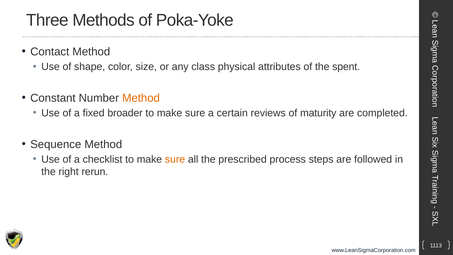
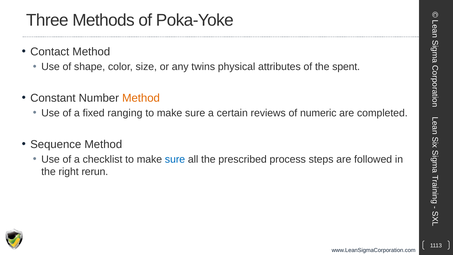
class: class -> twins (203, 67)
broader: broader -> ranging (125, 113)
maturity: maturity -> numeric (318, 113)
sure colour: orange -> blue (175, 159)
